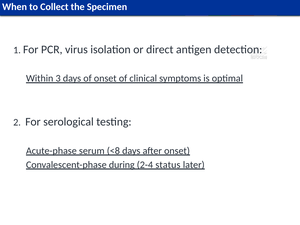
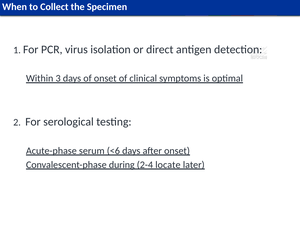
<8: <8 -> <6 (113, 151)
status: status -> locate (168, 165)
